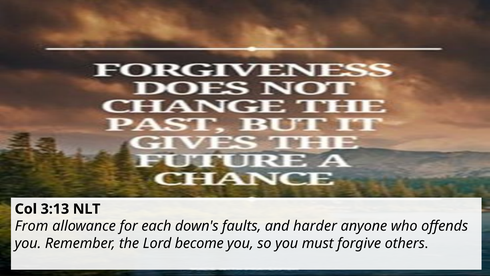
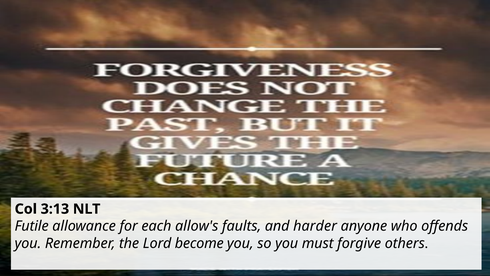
From: From -> Futile (32, 226)
down's: down's -> allow's (197, 226)
